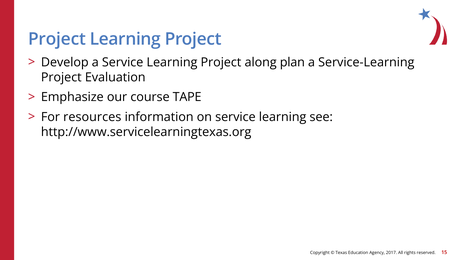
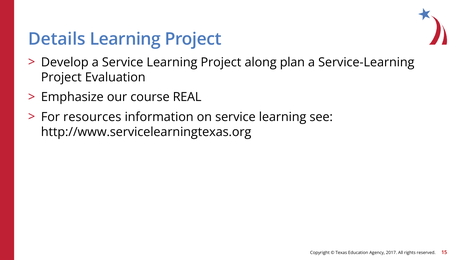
Project: Project -> Details (57, 39)
TAPE: TAPE -> REAL (187, 97)
